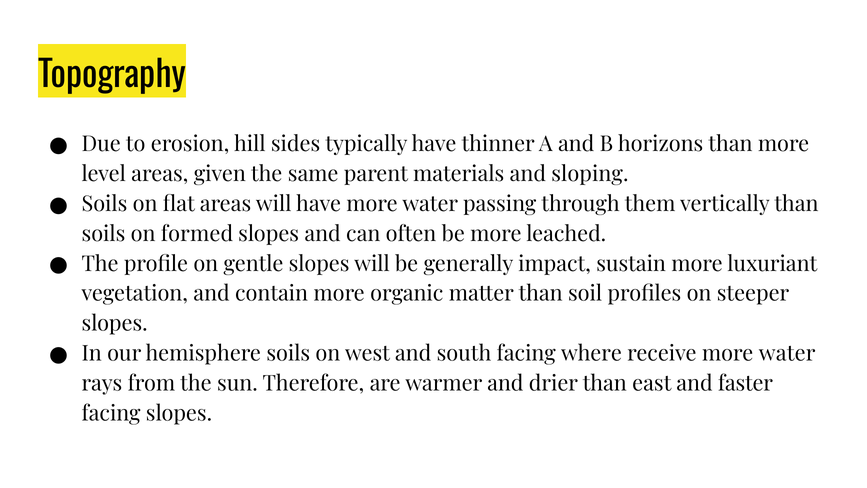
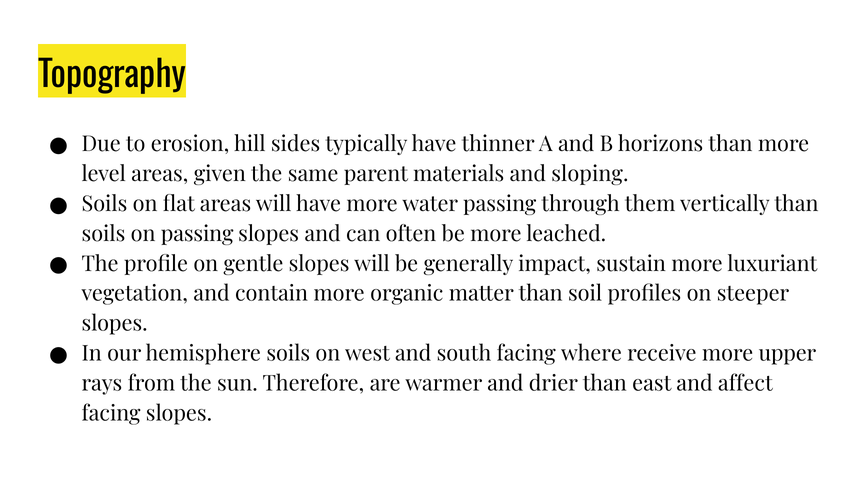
on formed: formed -> passing (197, 234)
receive more water: water -> upper (787, 353)
faster: faster -> affect (745, 383)
